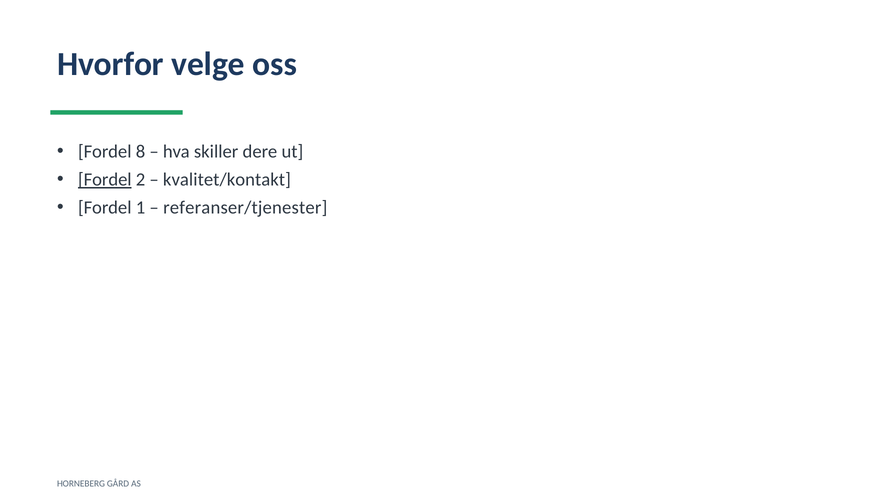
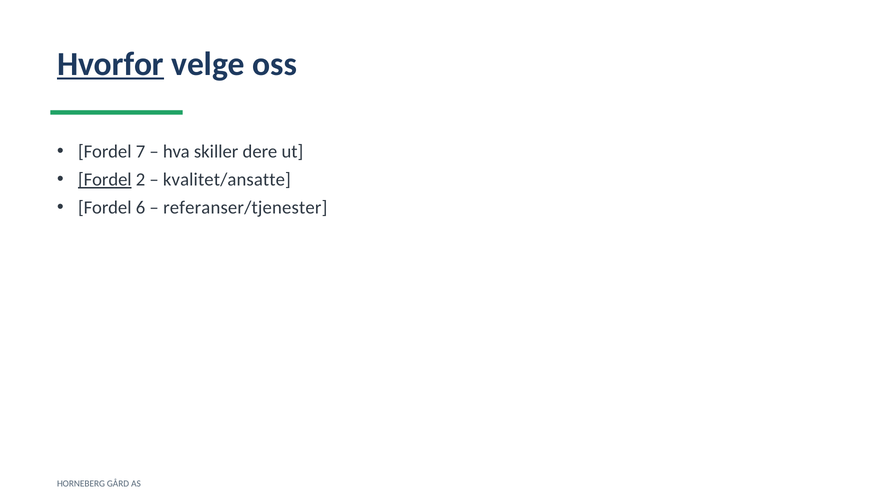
Hvorfor underline: none -> present (110, 64)
8: 8 -> 7 (141, 152)
kvalitet/kontakt: kvalitet/kontakt -> kvalitet/ansatte (227, 180)
1: 1 -> 6 (141, 208)
